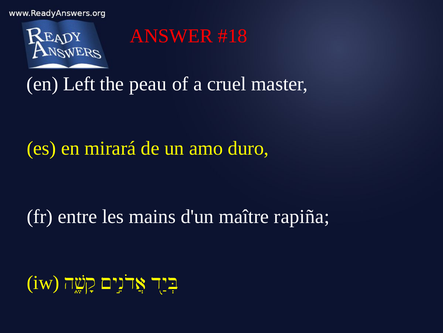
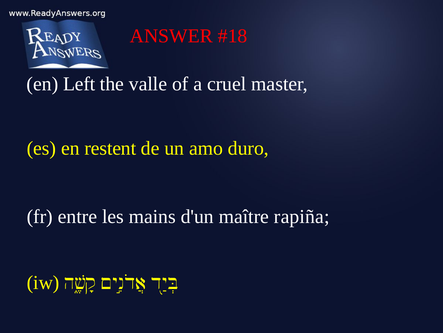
peau: peau -> valle (148, 84)
mirará: mirará -> restent (110, 148)
